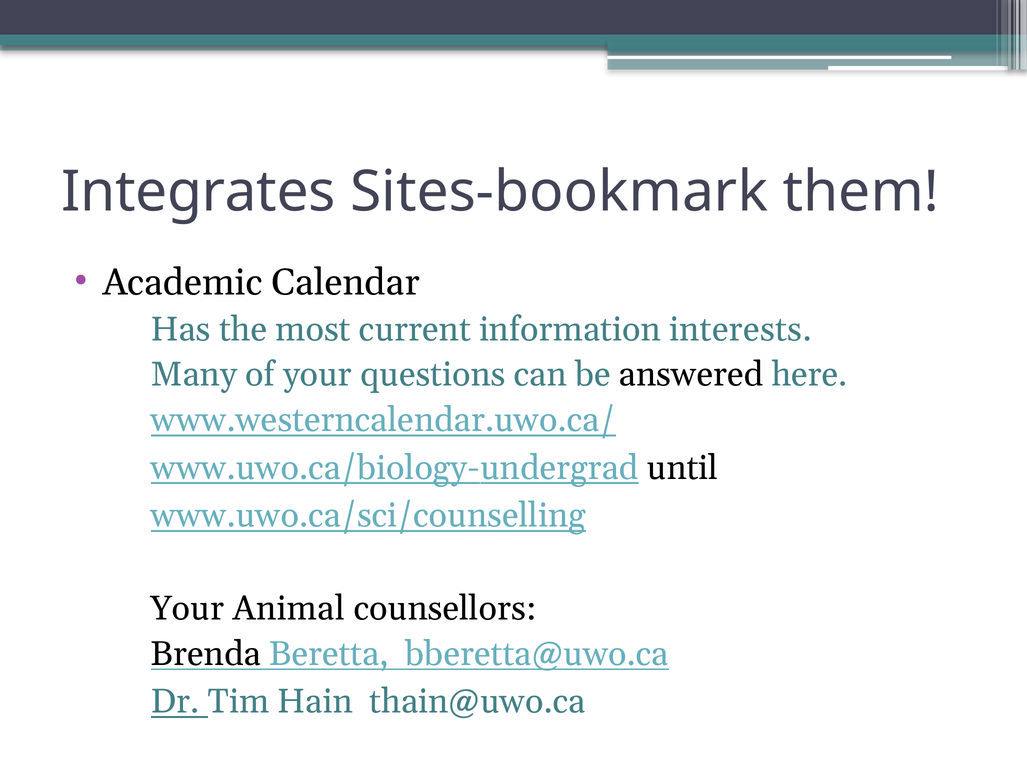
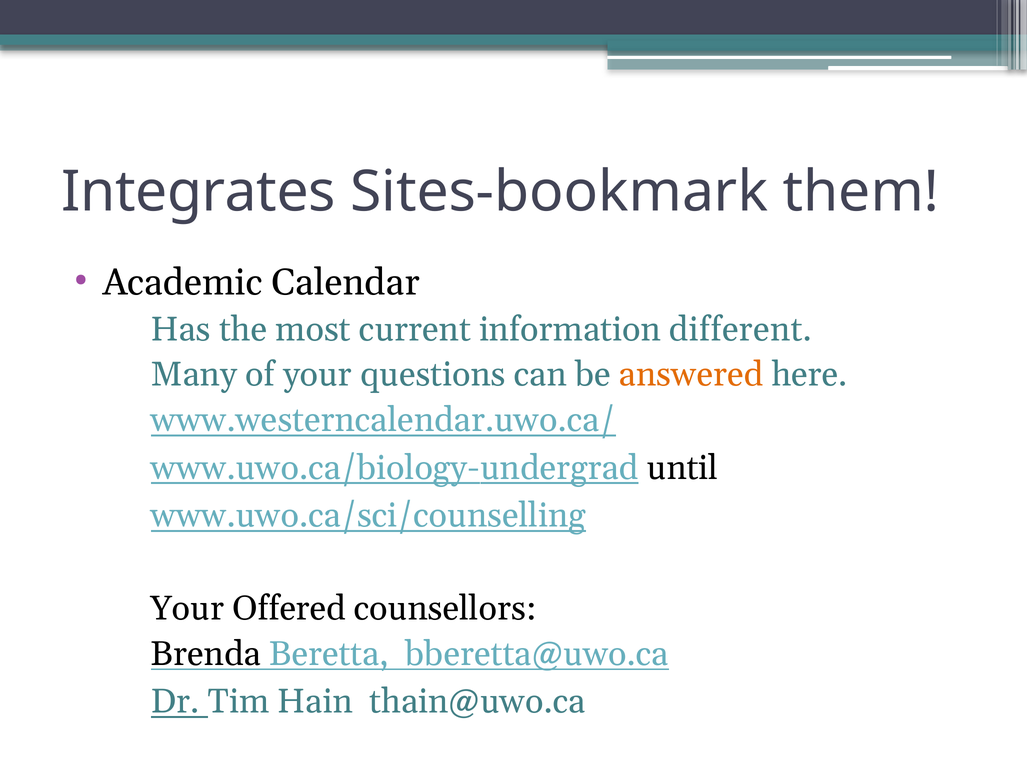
interests: interests -> different (740, 329)
answered colour: black -> orange (691, 375)
Animal: Animal -> Offered (289, 609)
